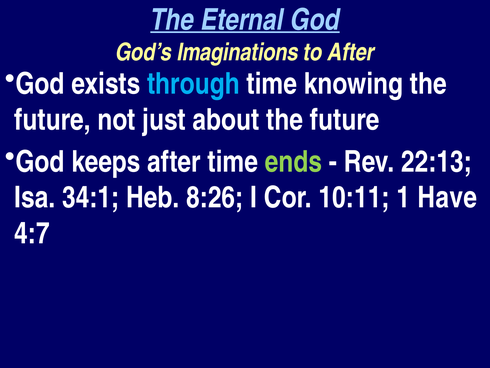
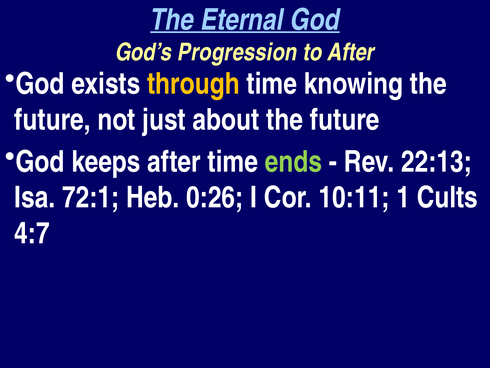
Imaginations: Imaginations -> Progression (237, 52)
through colour: light blue -> yellow (193, 84)
34:1: 34:1 -> 72:1 (91, 198)
8:26: 8:26 -> 0:26 (215, 198)
Have: Have -> Cults (447, 198)
